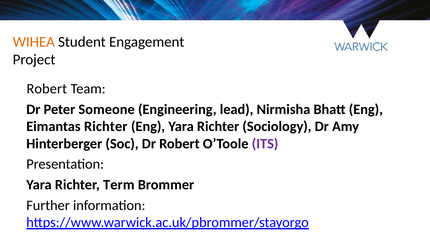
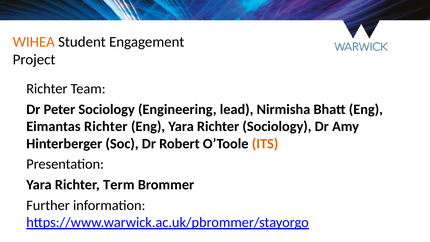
Robert: Robert -> Richter (47, 89)
Peter Someone: Someone -> Sociology (107, 109)
ITS colour: purple -> orange (265, 144)
